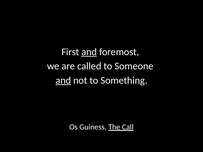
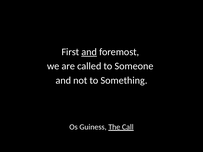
and underline: present -> none (63, 80)
